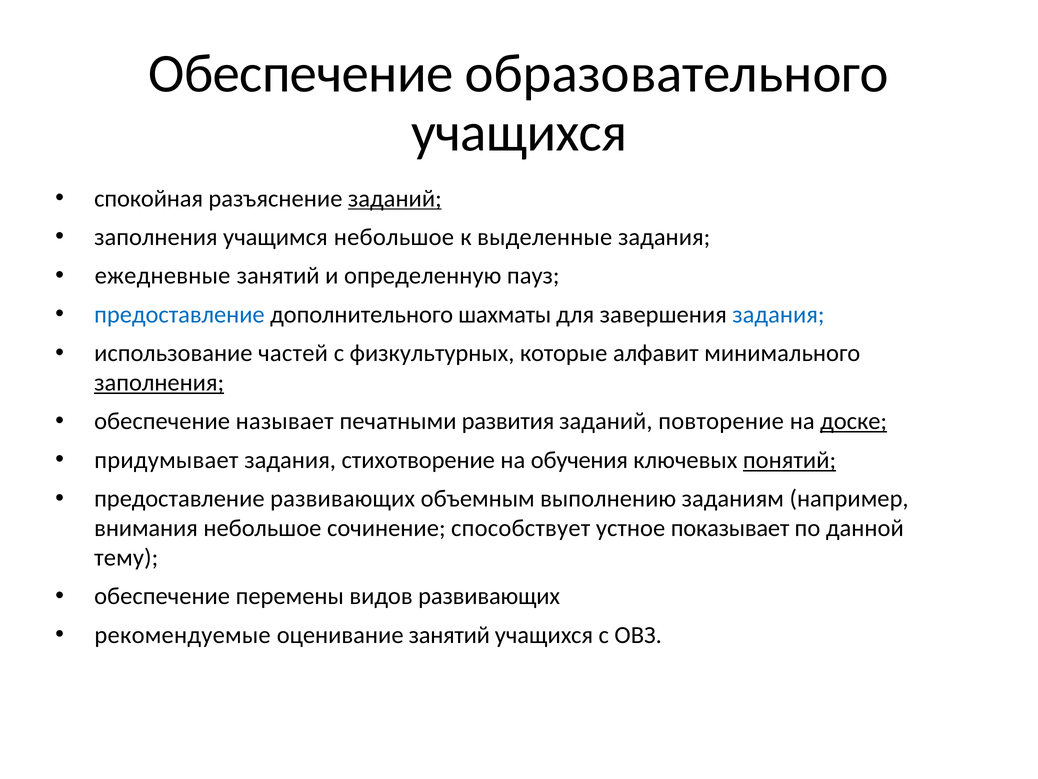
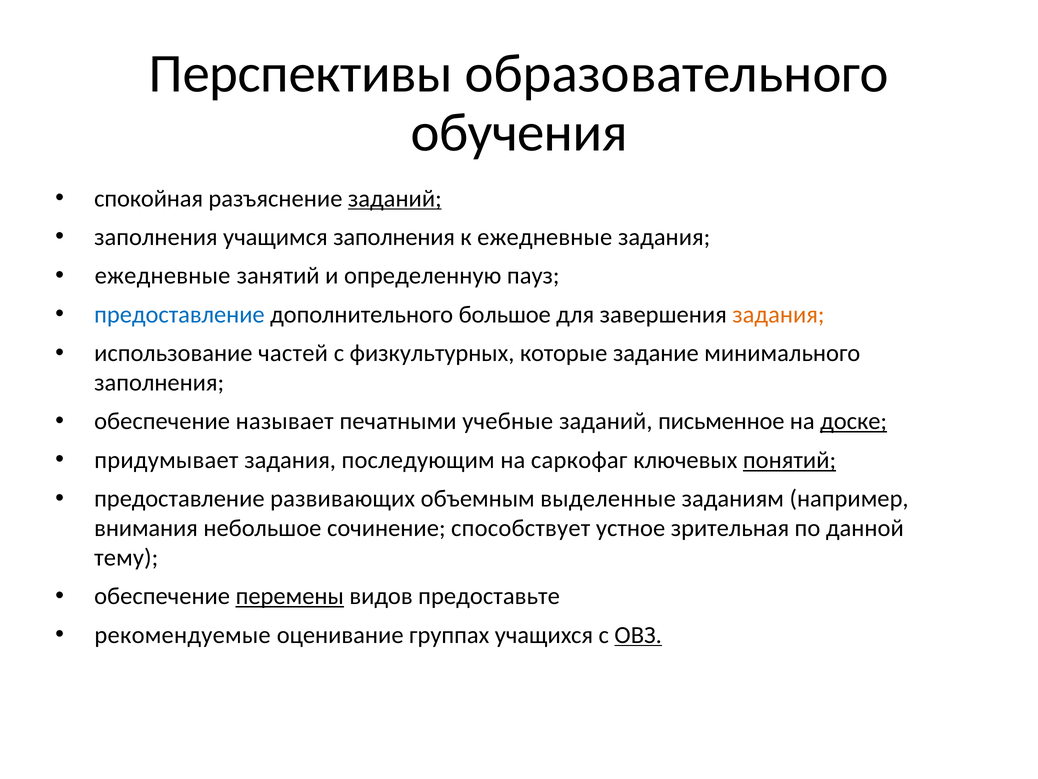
Обеспечение: Обеспечение -> Перспективы (301, 74)
учащихся: учащихся -> обучения (519, 133)
учащимся небольшое: небольшое -> заполнения (394, 237)
к выделенные: выделенные -> ежедневные (545, 237)
шахматы: шахматы -> большое (505, 314)
задания colour: blue -> orange (778, 314)
алфавит: алфавит -> задание (656, 353)
заполнения underline: present -> none (159, 382)
развития: развития -> учебные (508, 421)
повторение: повторение -> письменное (721, 421)
стихотворение: стихотворение -> последующим (418, 460)
обучения: обучения -> саркофаг (579, 460)
выполнению: выполнению -> выделенные (608, 498)
показывает: показывает -> зрительная (730, 528)
перемены underline: none -> present (290, 596)
видов развивающих: развивающих -> предоставьте (489, 596)
оценивание занятий: занятий -> группах (449, 635)
ОВЗ underline: none -> present (638, 635)
